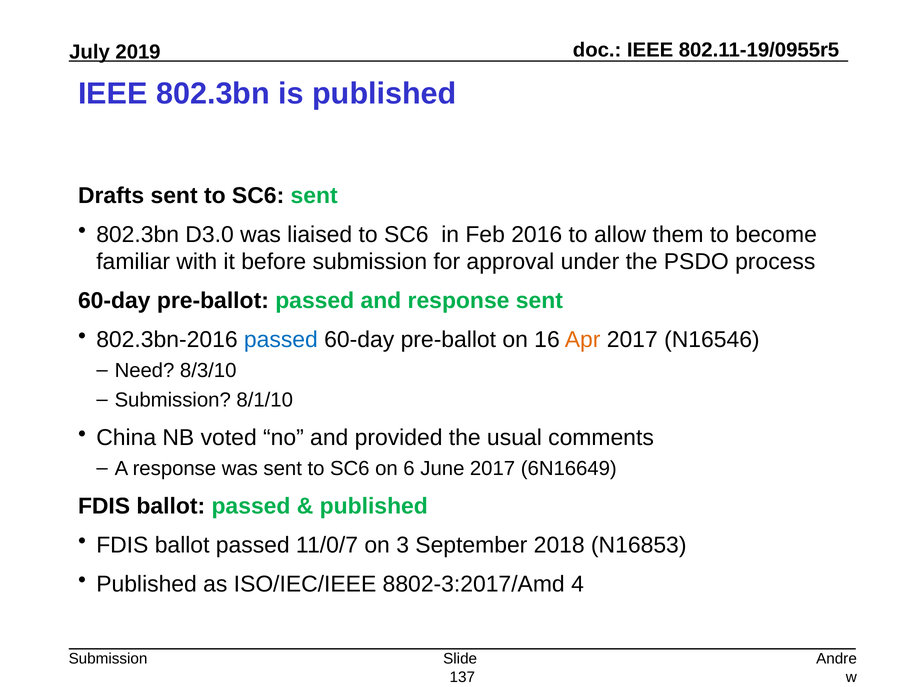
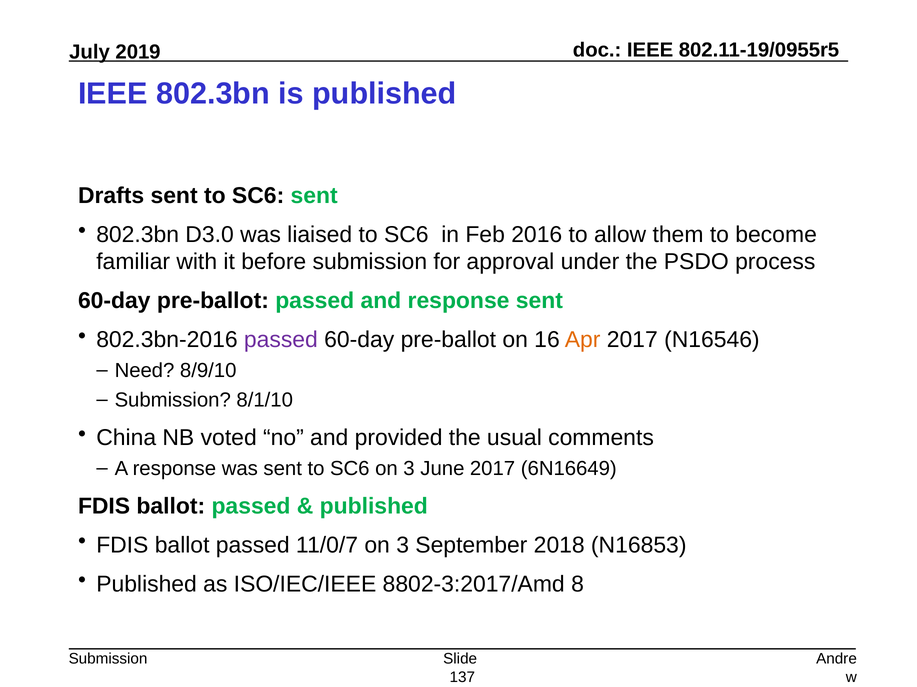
passed colour: blue -> purple (281, 340)
8/3/10: 8/3/10 -> 8/9/10 (208, 371)
SC6 on 6: 6 -> 3 (409, 469)
4: 4 -> 8 (578, 585)
